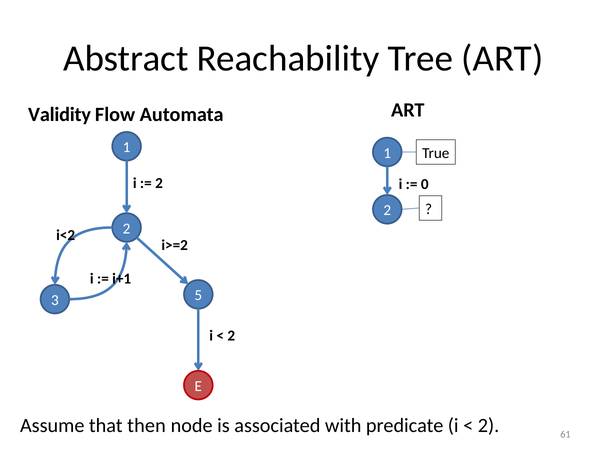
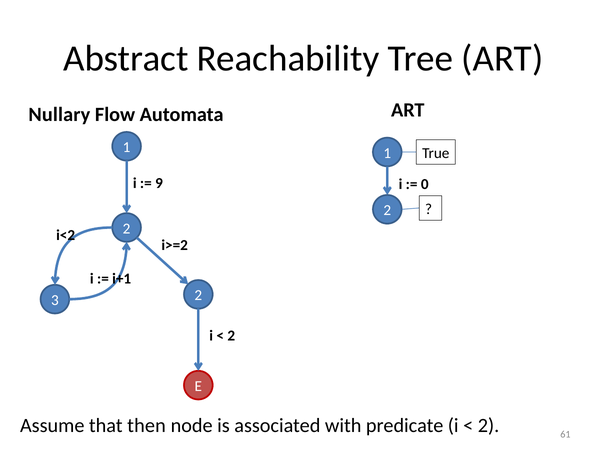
Validity: Validity -> Nullary (59, 114)
2: 2 -> 9 (159, 183)
3 5: 5 -> 2 (198, 296)
